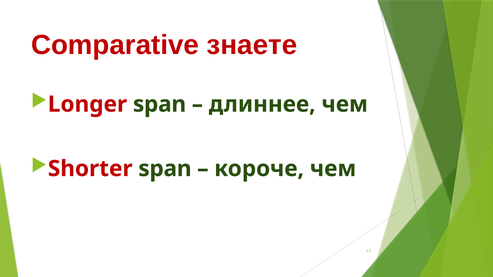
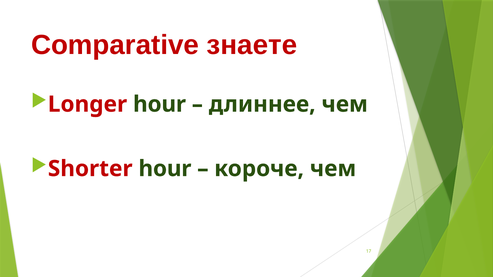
Longer span: span -> hour (160, 104)
Shorter span: span -> hour (165, 169)
